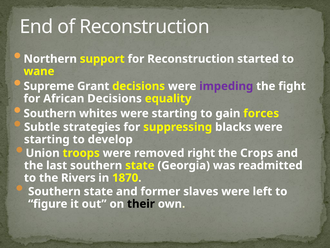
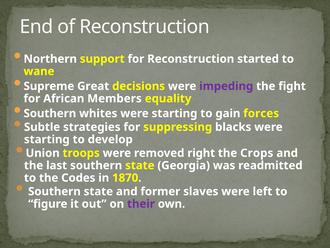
Grant: Grant -> Great (93, 86)
African Decisions: Decisions -> Members (115, 98)
Rivers: Rivers -> Codes (78, 178)
their colour: black -> purple (141, 203)
